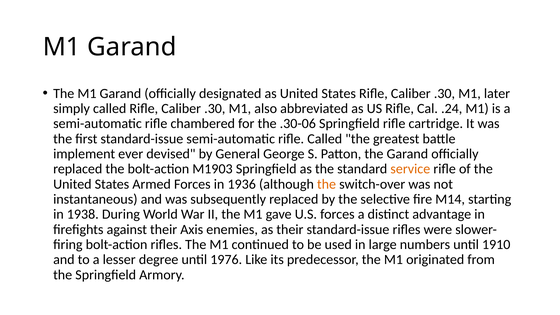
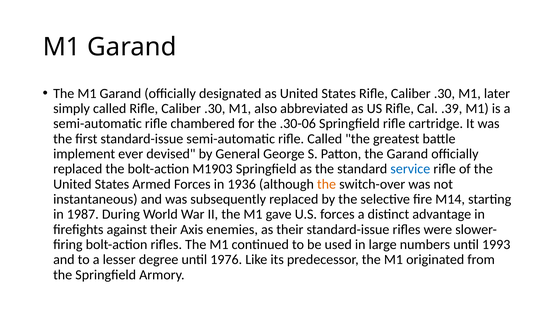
.24: .24 -> .39 (452, 109)
service colour: orange -> blue (410, 169)
1938: 1938 -> 1987 (83, 214)
1910: 1910 -> 1993 (496, 245)
